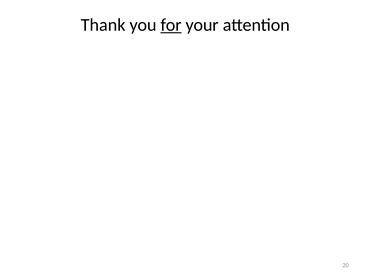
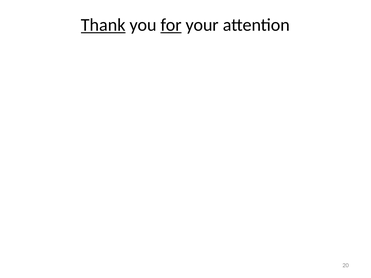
Thank underline: none -> present (103, 25)
